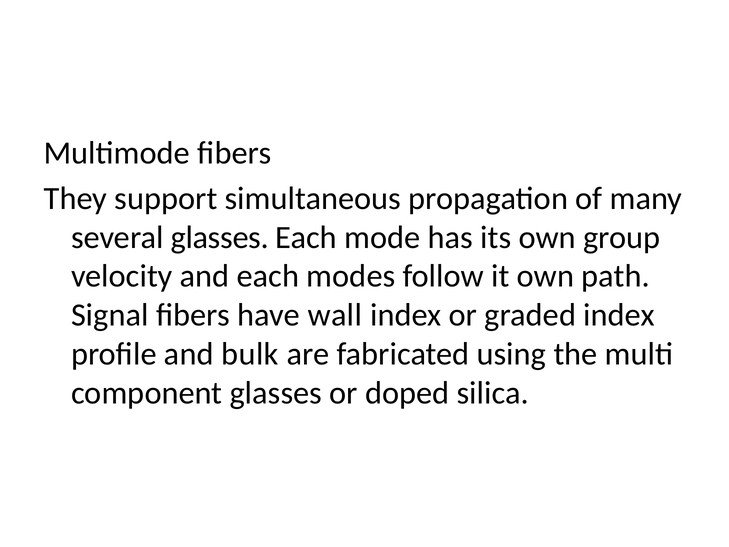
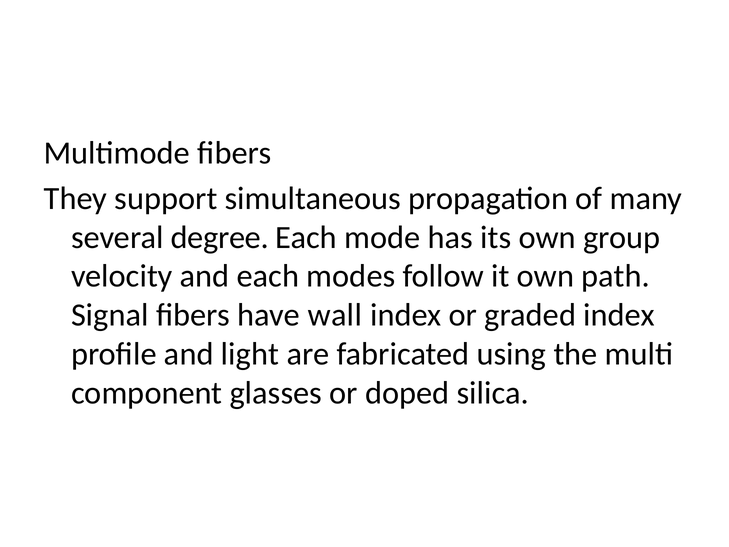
several glasses: glasses -> degree (220, 237)
bulk: bulk -> light (250, 354)
